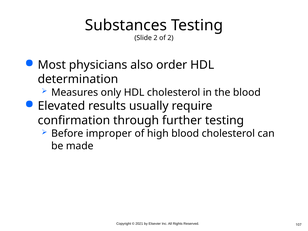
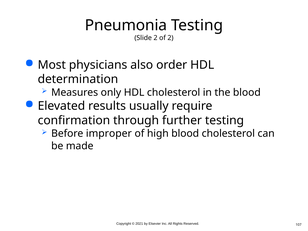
Substances: Substances -> Pneumonia (126, 25)
